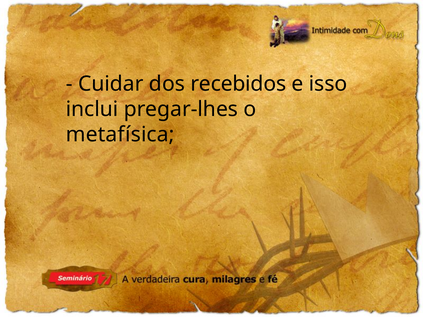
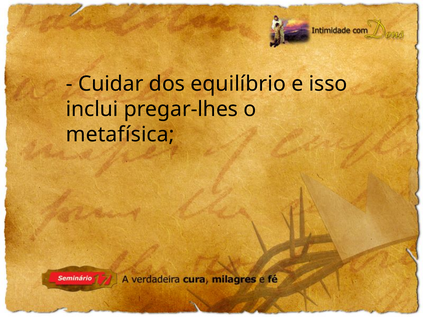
recebidos: recebidos -> equilíbrio (238, 84)
